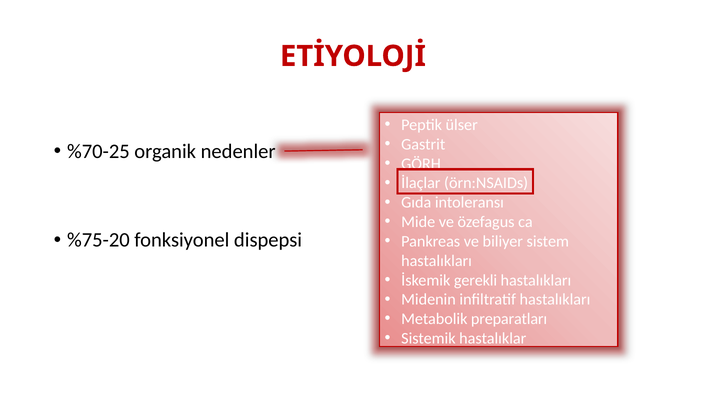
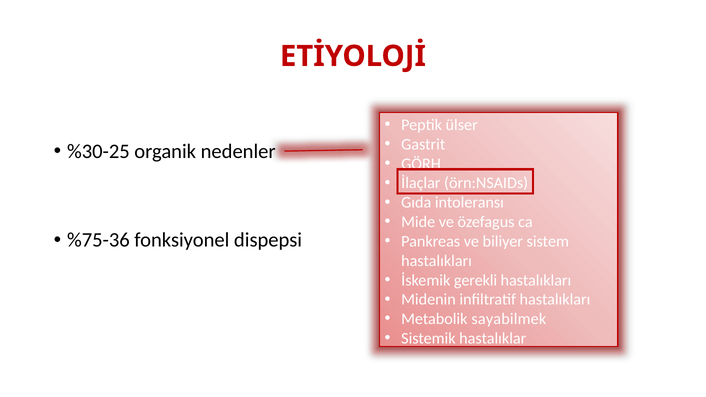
%70-25: %70-25 -> %30-25 (98, 151)
%75-20: %75-20 -> %75-36 (98, 240)
preparatları: preparatları -> sayabilmek (509, 319)
